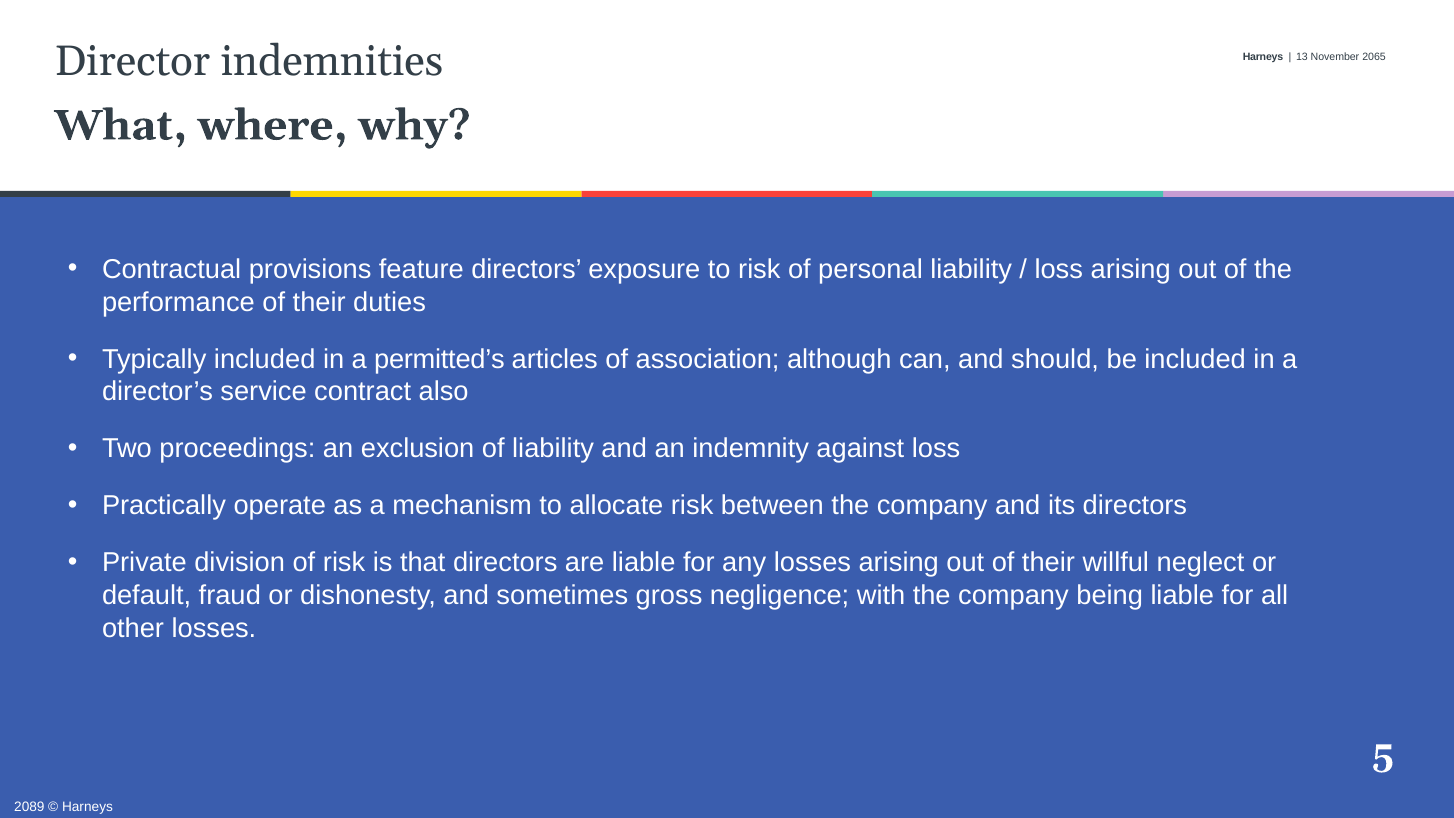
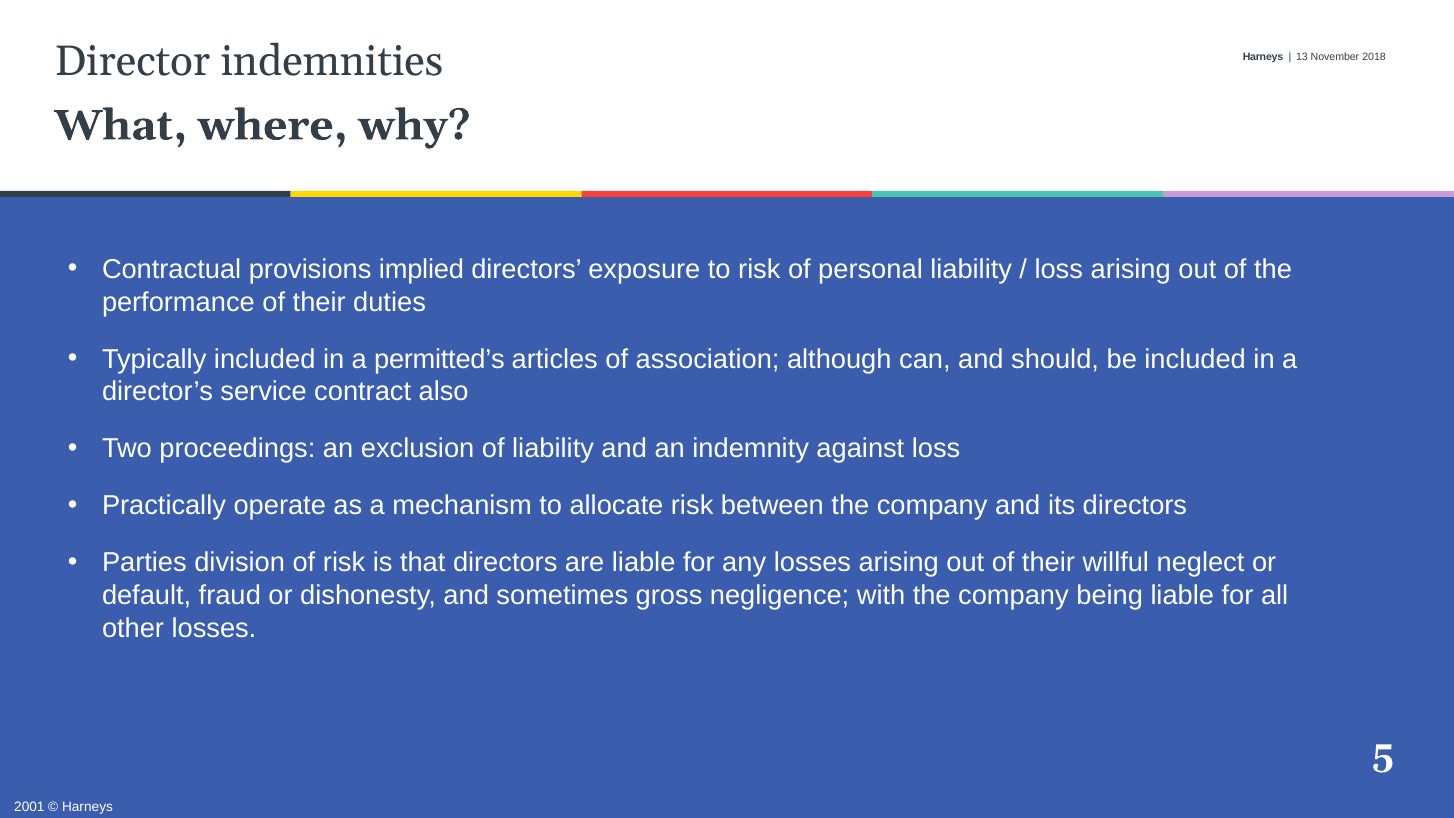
2065: 2065 -> 2018 (1374, 57)
feature: feature -> implied (421, 269)
Private: Private -> Parties (144, 563)
2089: 2089 -> 2001 (29, 807)
